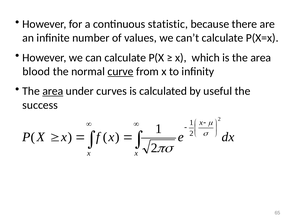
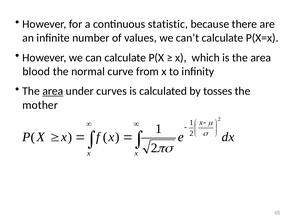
curve underline: present -> none (121, 72)
useful: useful -> tosses (218, 91)
success: success -> mother (40, 105)
